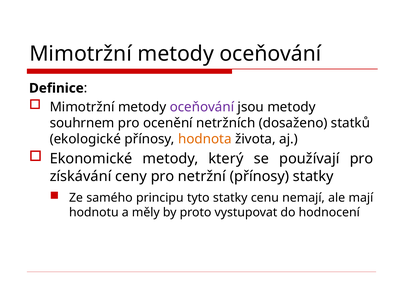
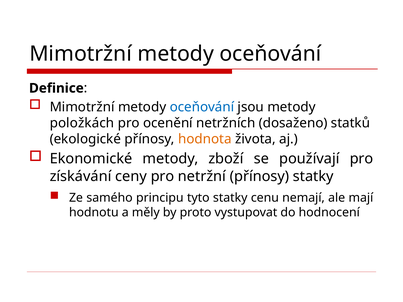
oceňování colour: purple -> blue (202, 107)
souhrnem: souhrnem -> položkách (82, 123)
který: který -> zboží (226, 159)
